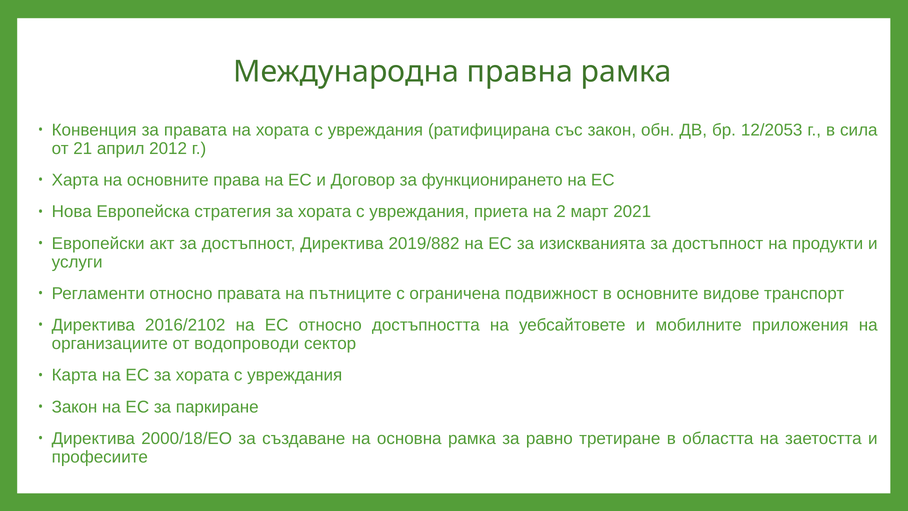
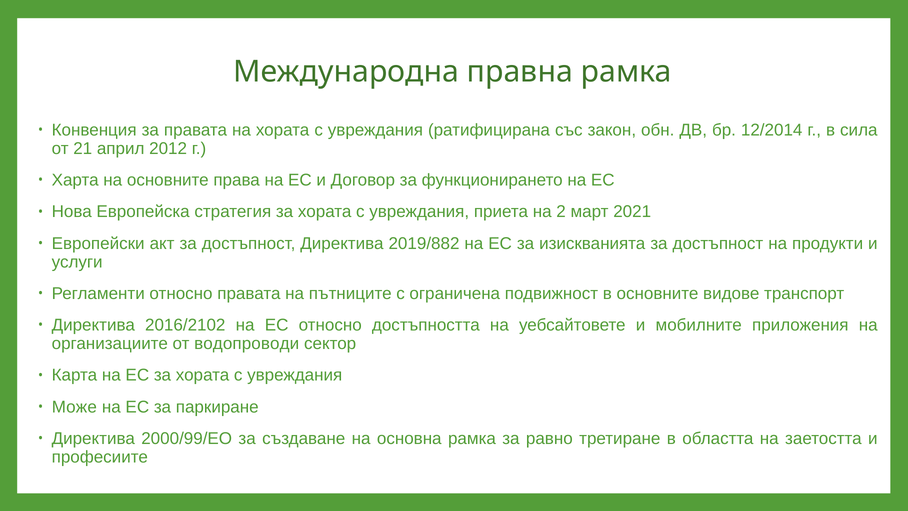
12/2053: 12/2053 -> 12/2014 (772, 130)
Закон: Закон -> Може (74, 407)
2000/18/ЕО: 2000/18/ЕО -> 2000/99/ЕО (187, 438)
